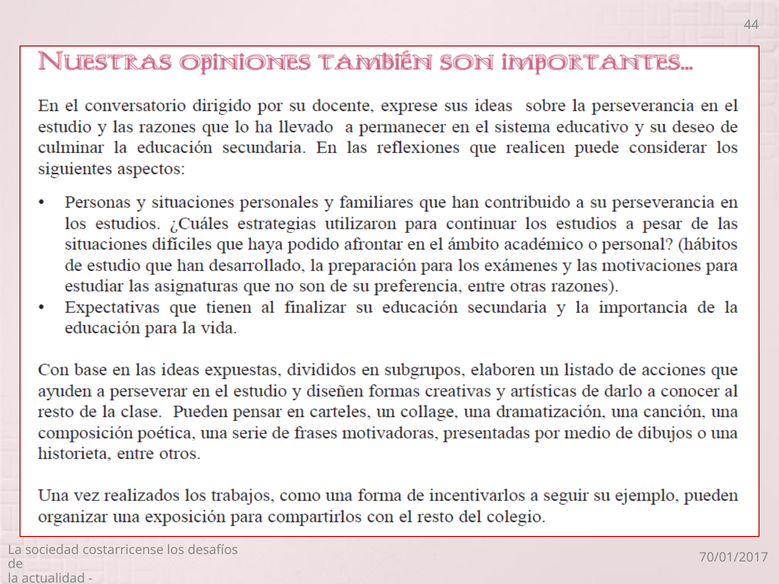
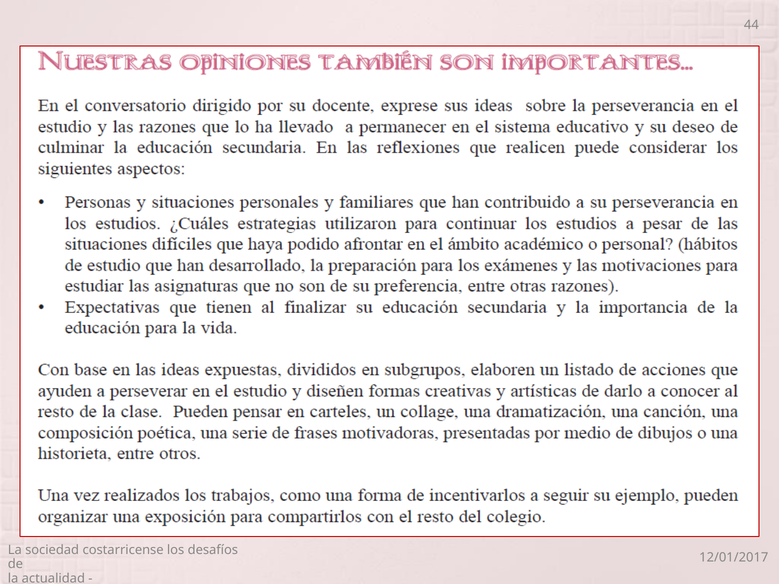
70/01/2017: 70/01/2017 -> 12/01/2017 (734, 558)
